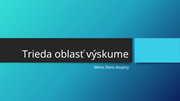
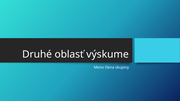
Trieda: Trieda -> Druhé (37, 54)
